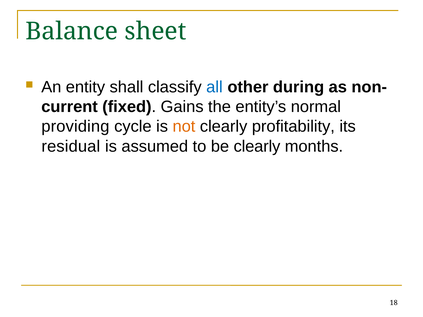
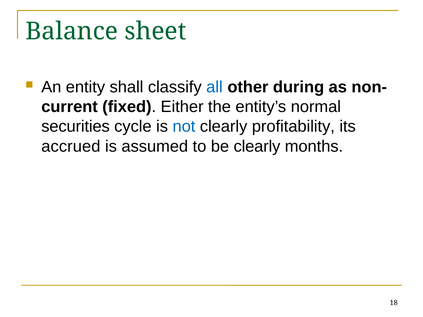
Gains: Gains -> Either (182, 107)
providing: providing -> securities (76, 127)
not colour: orange -> blue (184, 127)
residual: residual -> accrued (71, 146)
